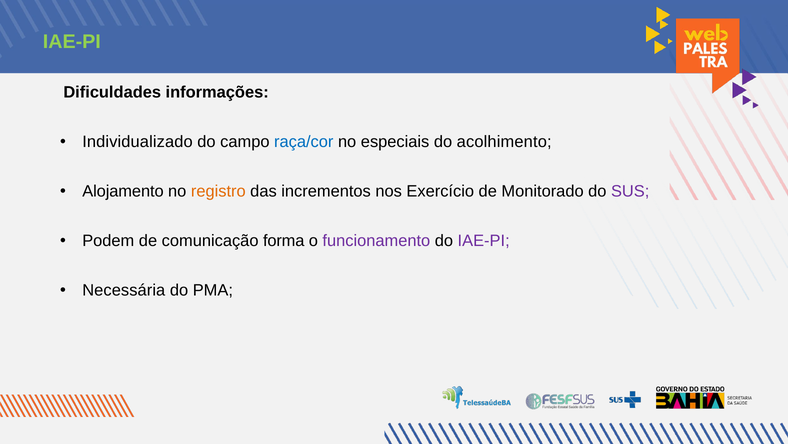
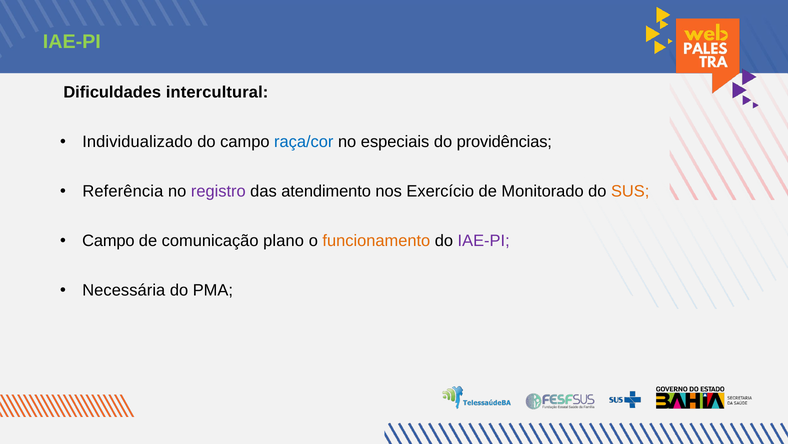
informações: informações -> intercultural (217, 92)
acolhimento: acolhimento -> providências (504, 142)
Alojamento: Alojamento -> Referência (123, 191)
registro colour: orange -> purple (218, 191)
incrementos: incrementos -> atendimento (326, 191)
SUS colour: purple -> orange (630, 191)
Podem: Podem -> Campo (108, 240)
forma: forma -> plano (284, 240)
funcionamento colour: purple -> orange (376, 240)
